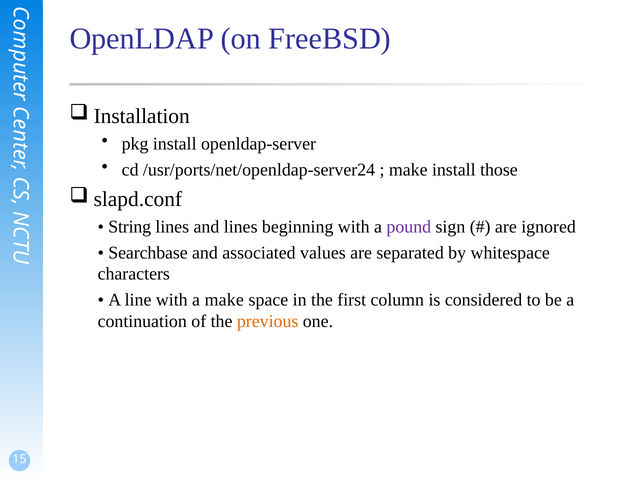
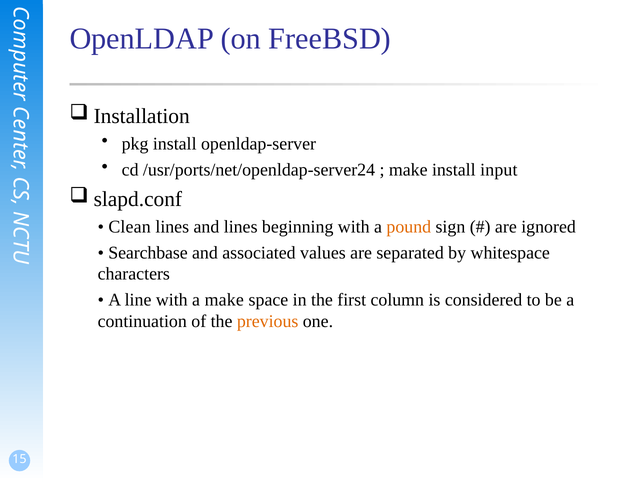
those: those -> input (499, 170)
String: String -> Clean (130, 226)
pound colour: purple -> orange (409, 226)
